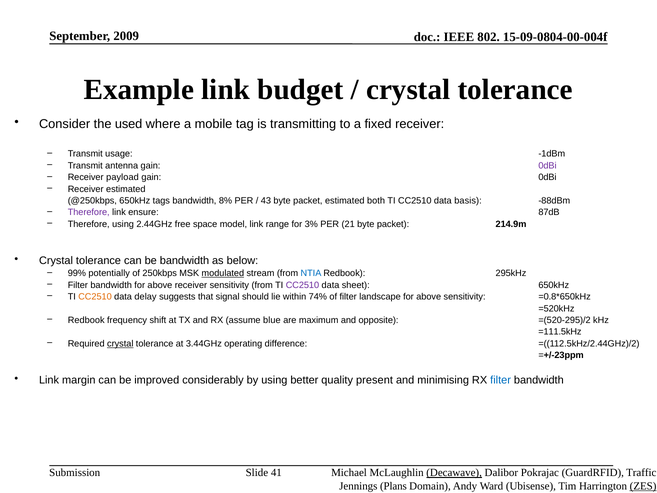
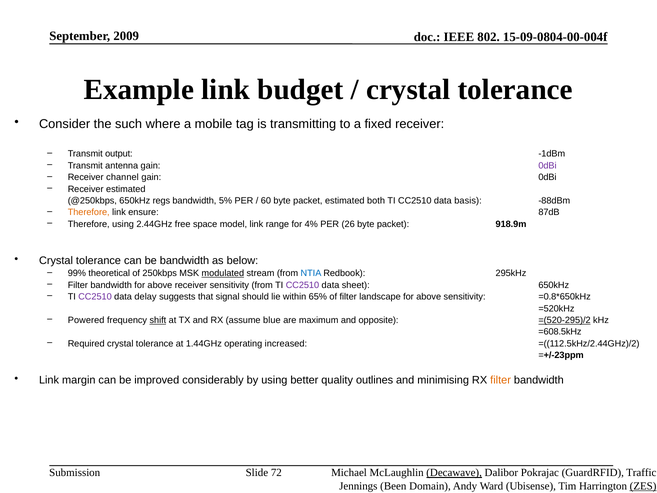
used: used -> such (129, 124)
usage: usage -> output (119, 154)
payload: payload -> channel (122, 177)
tags: tags -> regs (161, 201)
8%: 8% -> 5% (225, 201)
43: 43 -> 60 (266, 201)
Therefore colour: purple -> orange (89, 212)
3%: 3% -> 4% (311, 224)
21: 21 -> 26 (348, 224)
214.9m: 214.9m -> 918.9m (511, 224)
potentially: potentially -> theoretical (109, 273)
CC2510 colour: orange -> purple (95, 297)
74%: 74% -> 65% (318, 297)
Redbook: Redbook -> Powered (86, 320)
shift underline: none -> present (158, 320)
=(520-295)/2 underline: none -> present (565, 320)
=111.5kHz: =111.5kHz -> =608.5kHz (560, 332)
crystal underline: present -> none (120, 344)
3.44GHz: 3.44GHz -> 1.44GHz (204, 344)
difference: difference -> increased (286, 344)
present: present -> outlines (375, 380)
filter colour: blue -> orange (501, 380)
41: 41 -> 72 (276, 473)
Plans: Plans -> Been (393, 486)
